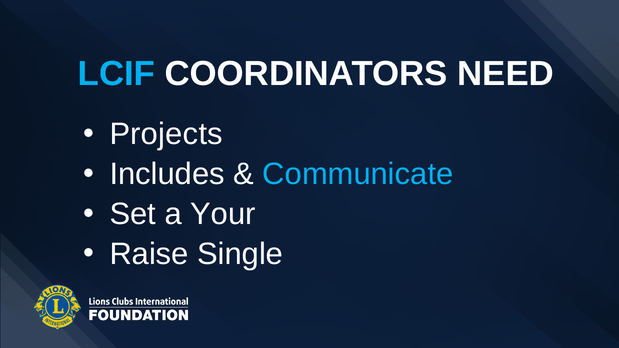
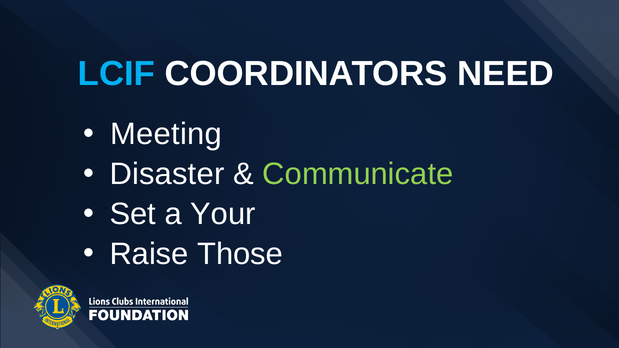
Projects: Projects -> Meeting (166, 134)
Includes: Includes -> Disaster (167, 174)
Communicate colour: light blue -> light green (358, 174)
Single: Single -> Those (240, 254)
